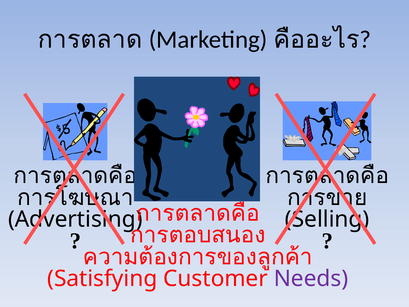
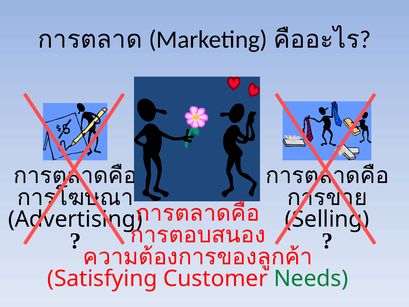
Needs colour: purple -> green (311, 278)
